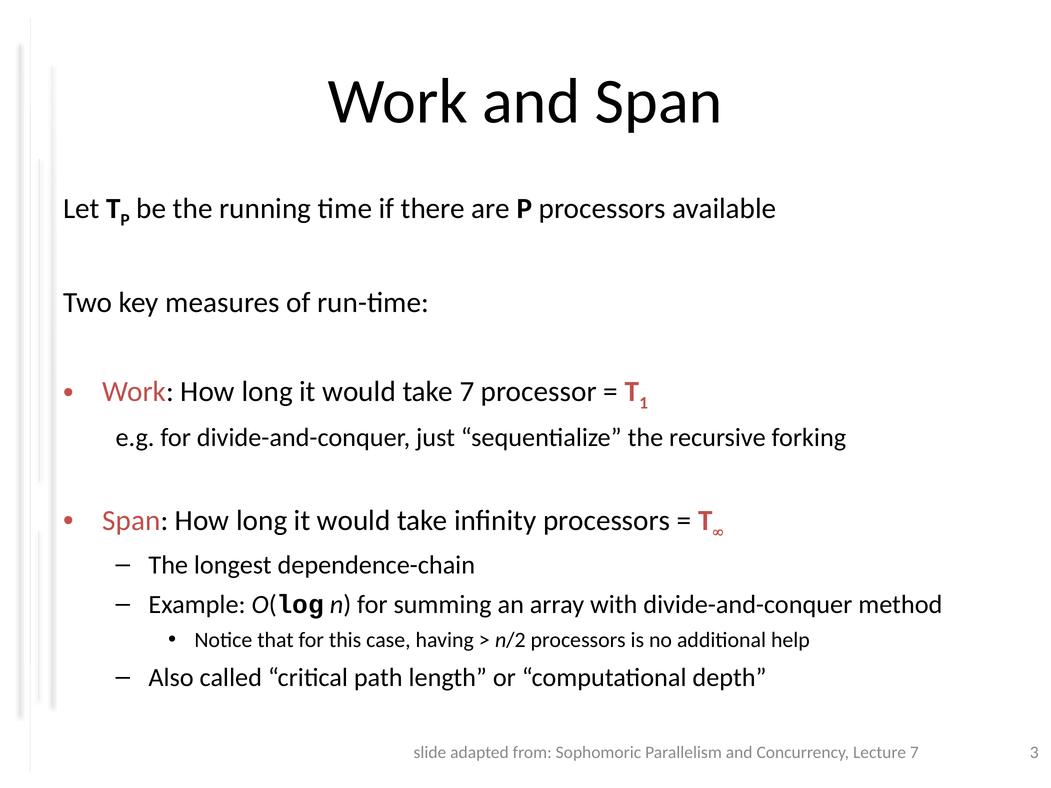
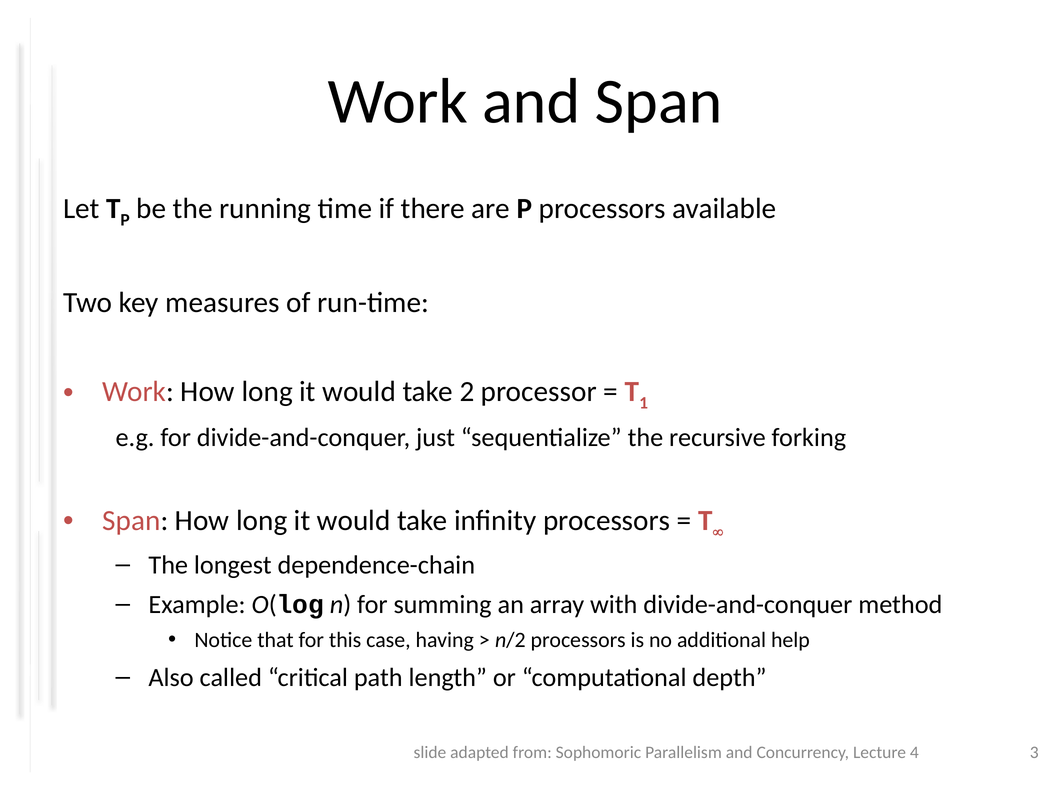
take 7: 7 -> 2 (467, 392)
Lecture 7: 7 -> 4 (914, 753)
